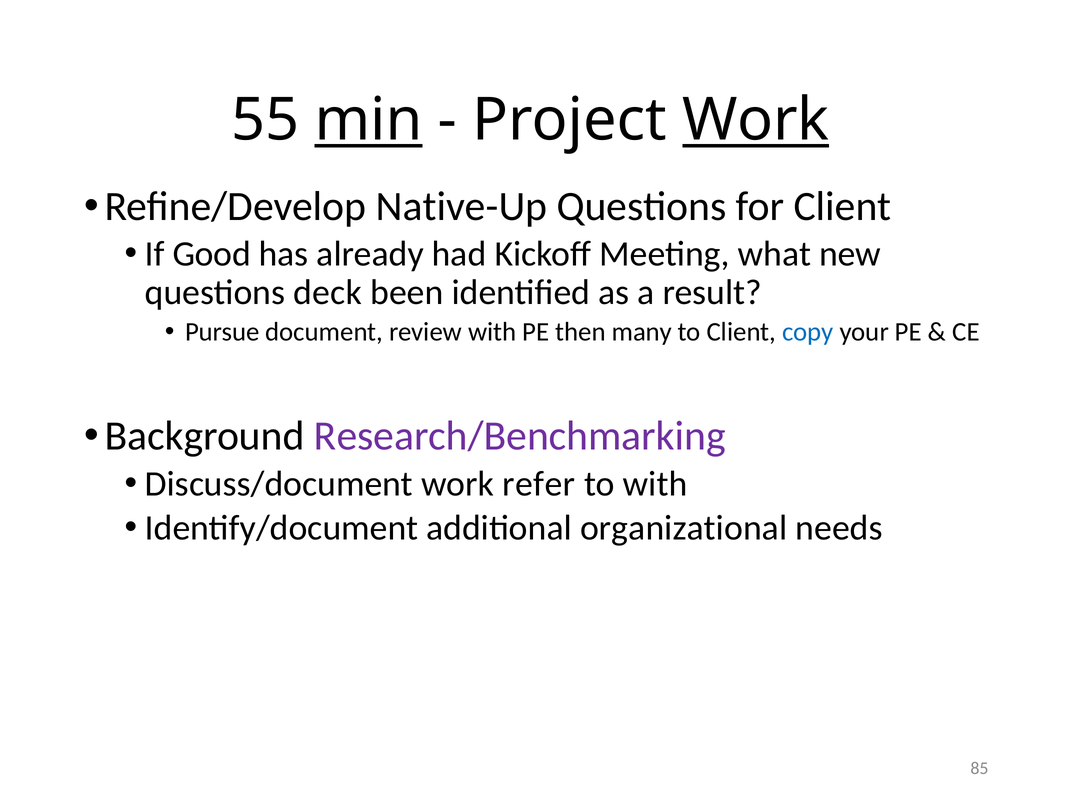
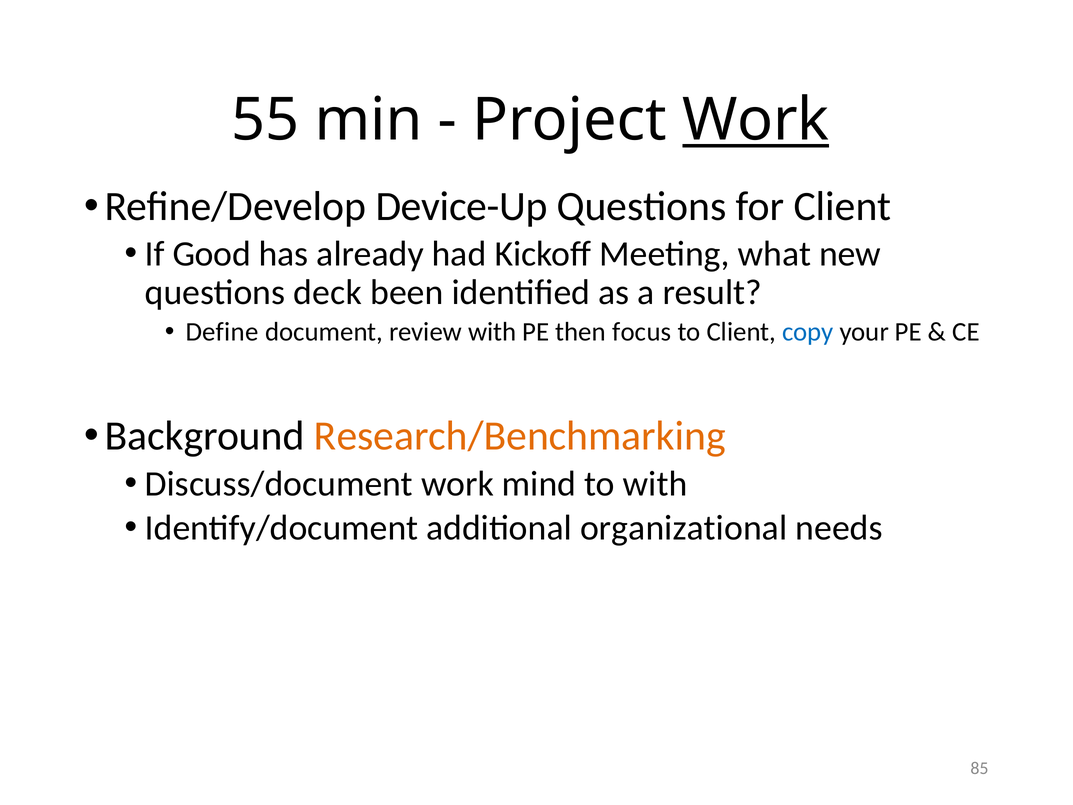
min underline: present -> none (369, 120)
Native-Up: Native-Up -> Device-Up (462, 206)
Pursue: Pursue -> Define (222, 332)
many: many -> focus (642, 332)
Research/Benchmarking colour: purple -> orange (520, 436)
refer: refer -> mind (539, 484)
